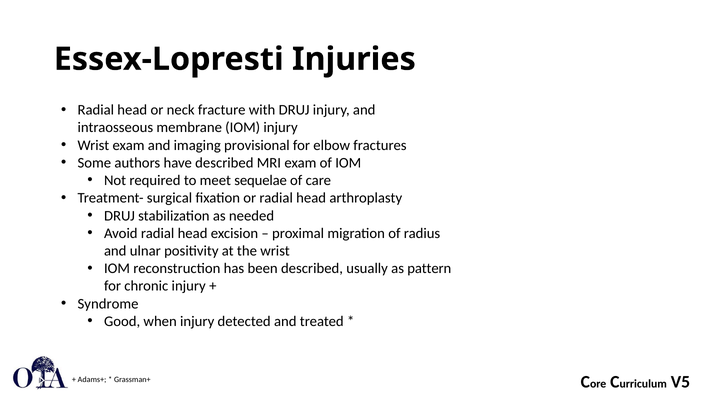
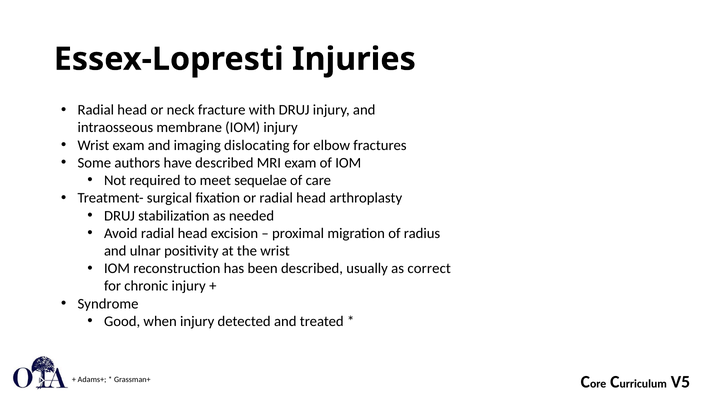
provisional: provisional -> dislocating (257, 145)
pattern: pattern -> correct (429, 269)
